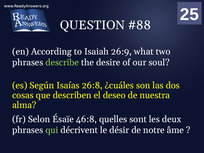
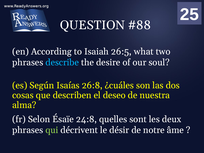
26:9: 26:9 -> 26:5 (121, 52)
describe colour: light green -> light blue (62, 62)
46:8: 46:8 -> 24:8 (86, 119)
